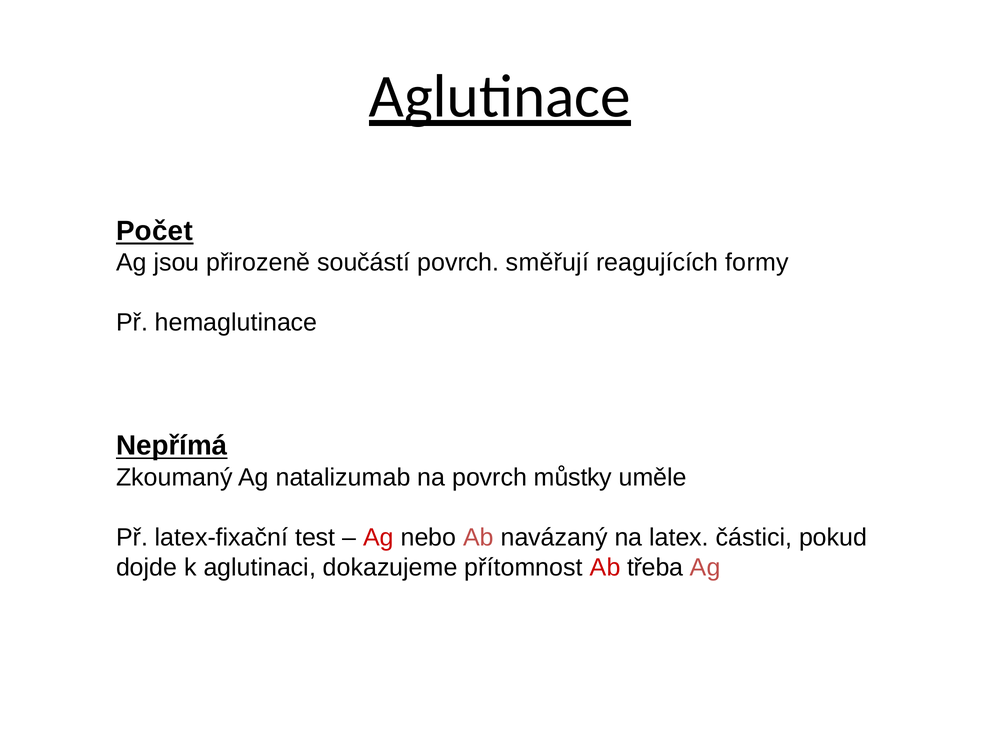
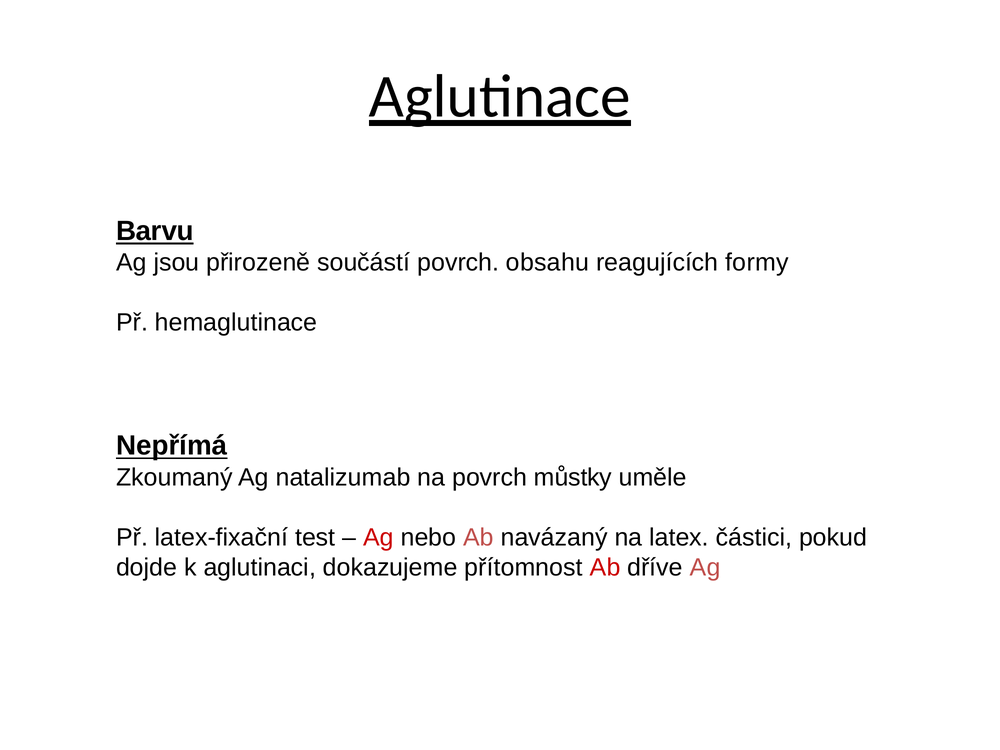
Počet: Počet -> Barvu (155, 231)
směřují: směřují -> obsahu (547, 263)
třeba: třeba -> dříve (655, 567)
